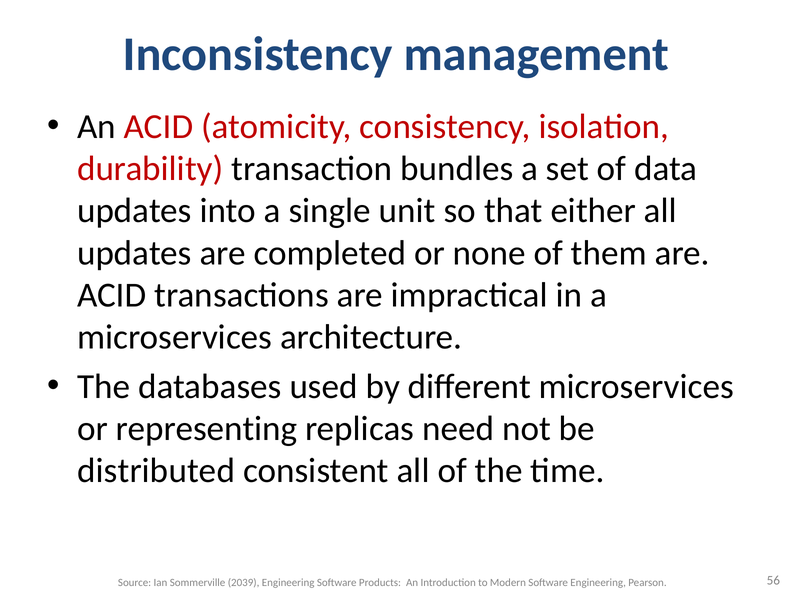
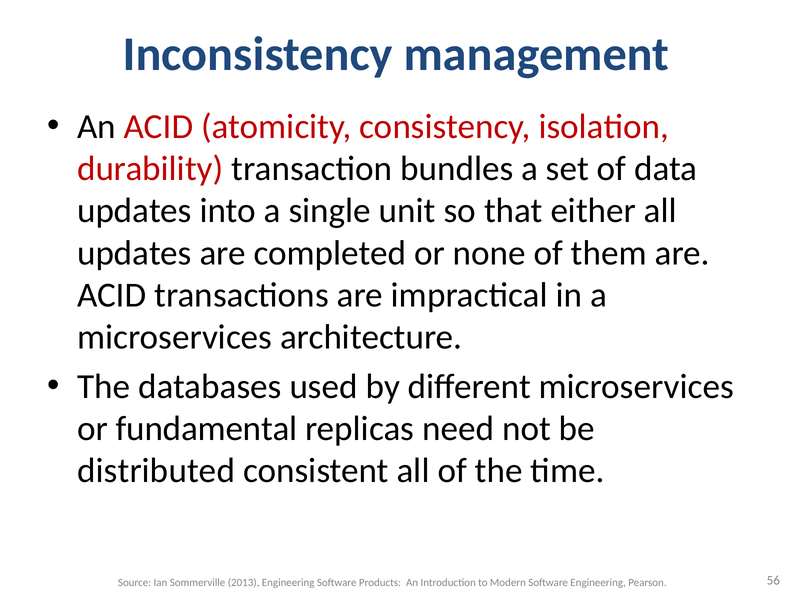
representing: representing -> fundamental (207, 429)
2039: 2039 -> 2013 (244, 583)
